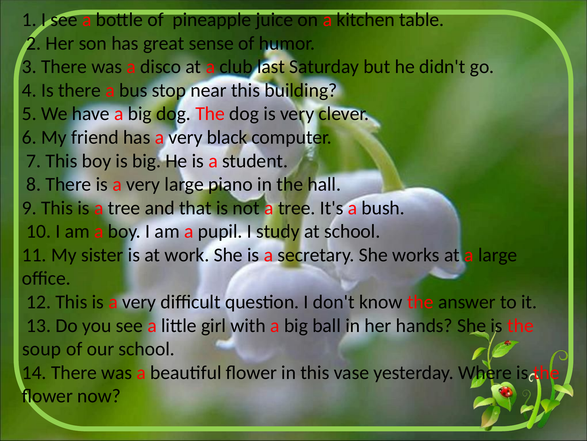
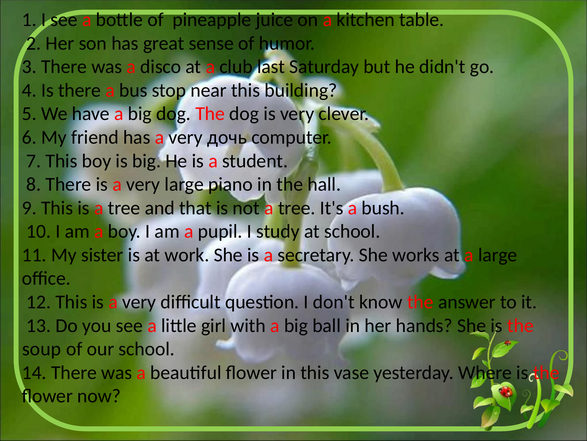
black: black -> дочь (227, 137)
